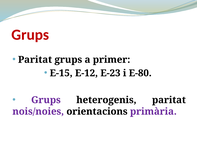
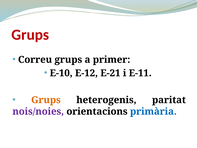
Paritat: Paritat -> Correu (35, 60)
E-15: E-15 -> E-10 (61, 73)
E-23: E-23 -> E-21 (110, 73)
E-80: E-80 -> E-11 (140, 73)
Grups colour: purple -> orange (46, 100)
primària colour: purple -> blue (153, 111)
